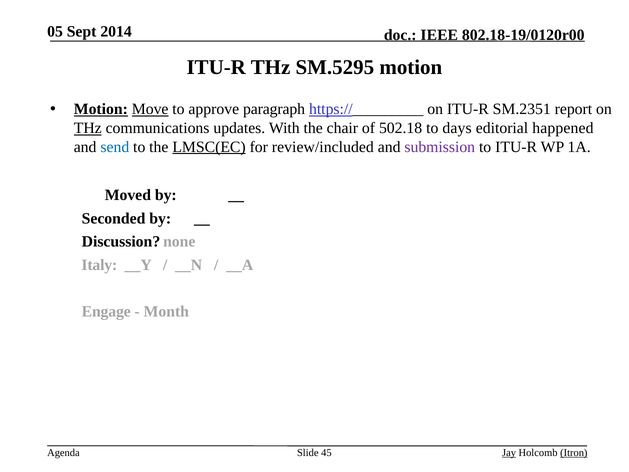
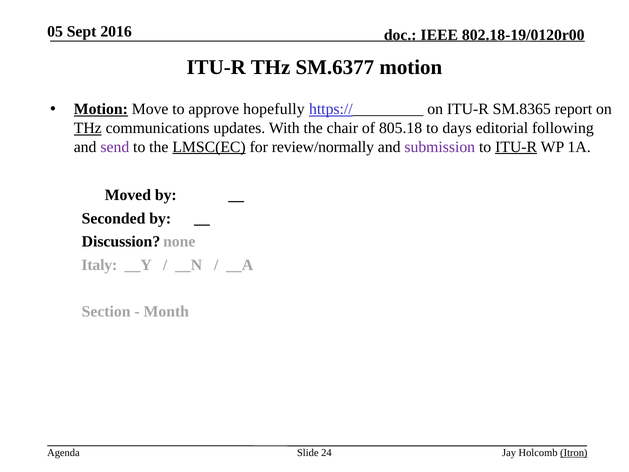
2014: 2014 -> 2016 (116, 31)
SM.5295: SM.5295 -> SM.6377 (335, 67)
Move underline: present -> none (150, 109)
paragraph: paragraph -> hopefully (274, 109)
SM.2351: SM.2351 -> SM.8365 (522, 109)
502.18: 502.18 -> 805.18 (401, 128)
happened: happened -> following (563, 128)
send colour: blue -> purple (115, 147)
review/included: review/included -> review/normally (323, 147)
ITU-R underline: none -> present (516, 147)
Engage: Engage -> Section (106, 311)
45: 45 -> 24 (326, 452)
Jay underline: present -> none (509, 452)
